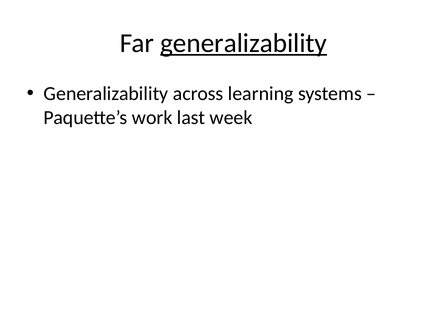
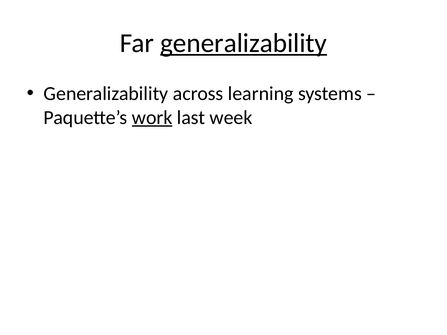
work underline: none -> present (152, 118)
